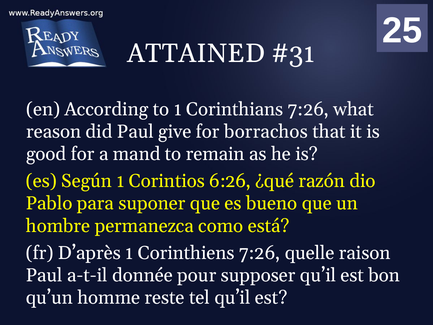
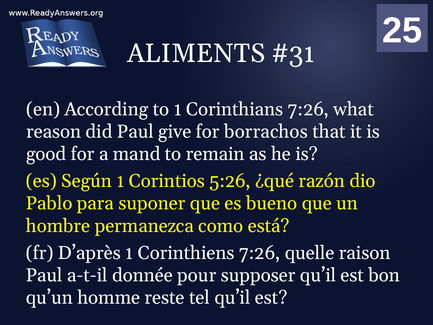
ATTAINED: ATTAINED -> ALIMENTS (196, 53)
6:26: 6:26 -> 5:26 (230, 181)
